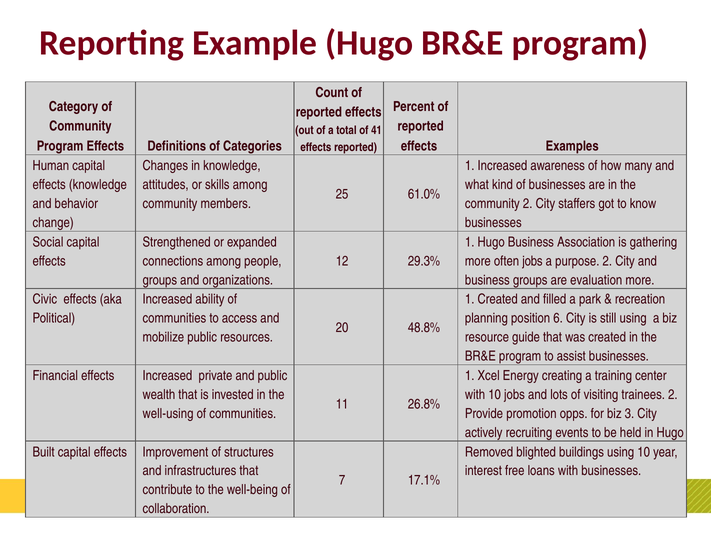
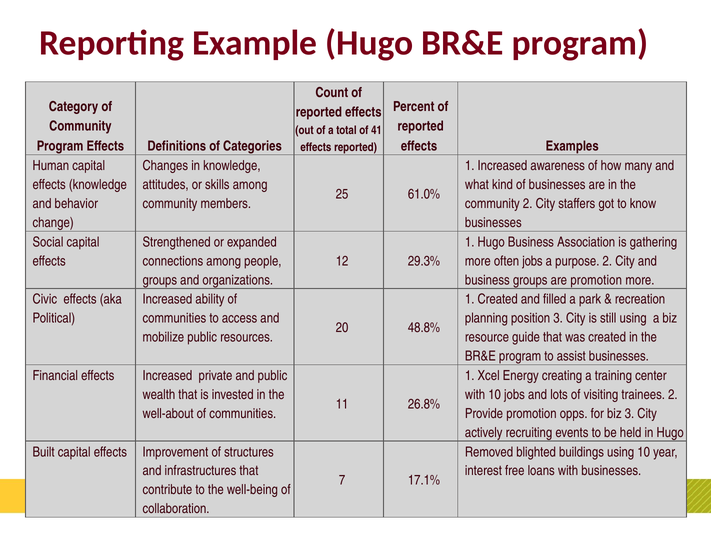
are evaluation: evaluation -> promotion (596, 280)
position 6: 6 -> 3 (558, 318)
well-using: well-using -> well-about (168, 414)
